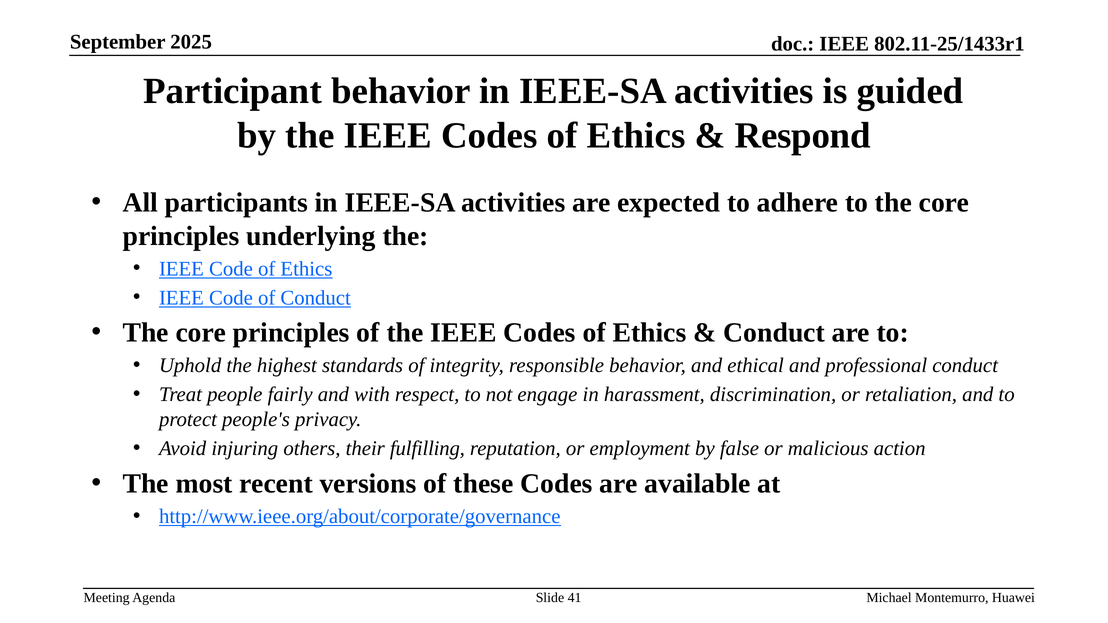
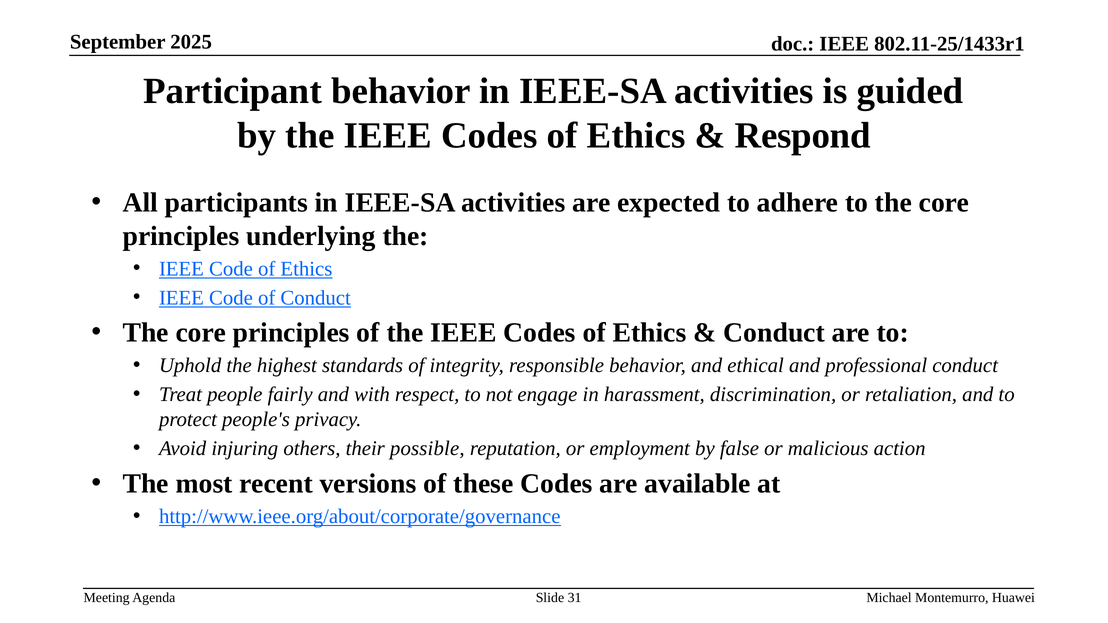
fulfilling: fulfilling -> possible (427, 449)
41: 41 -> 31 (575, 598)
